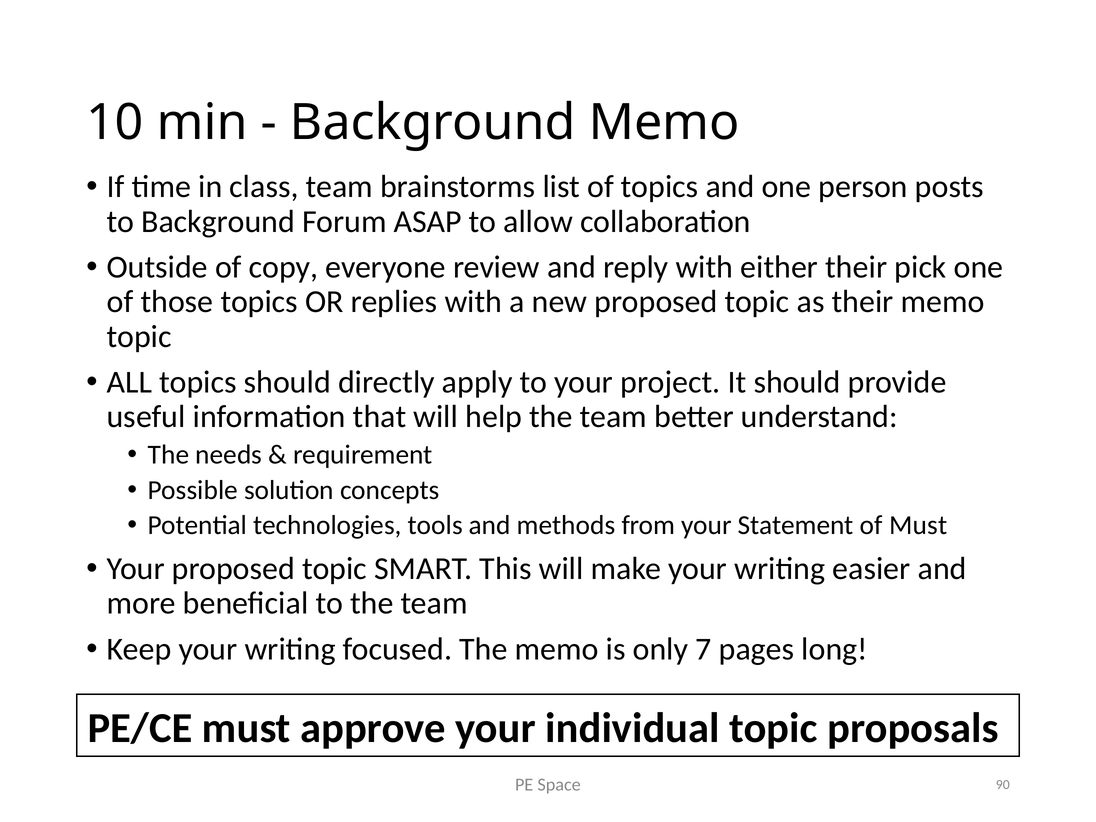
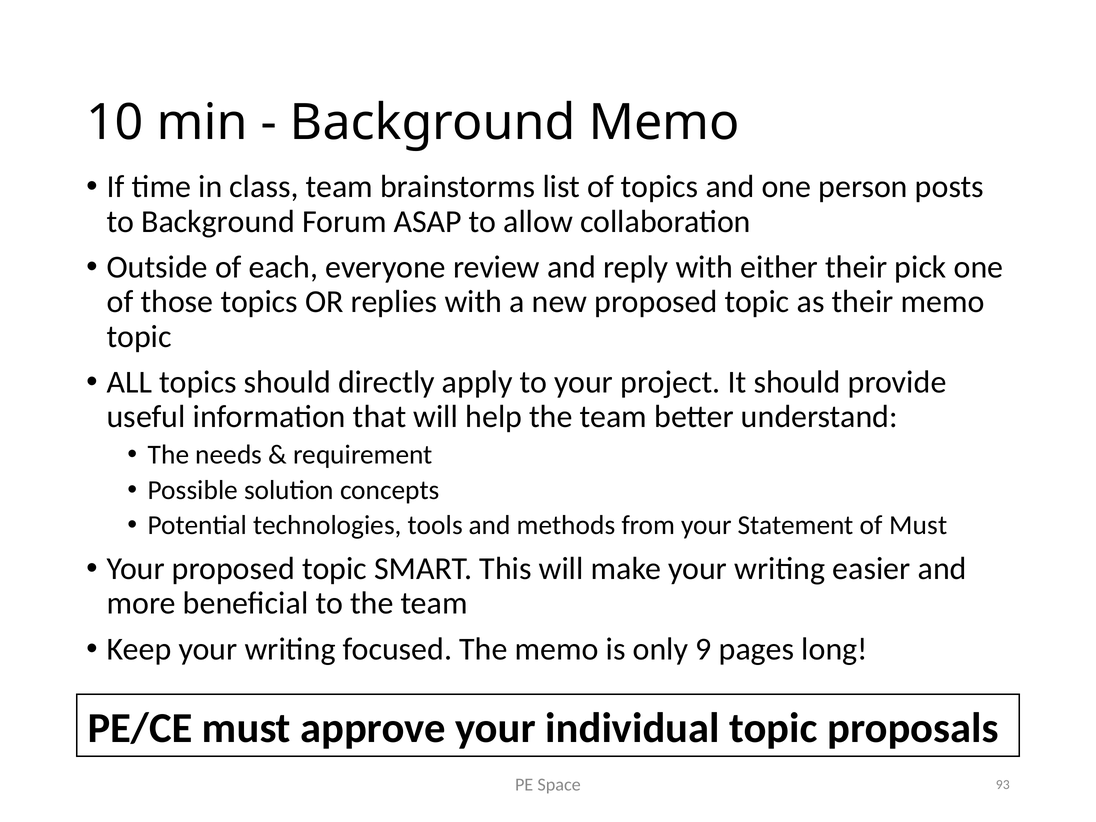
copy: copy -> each (283, 267)
7: 7 -> 9 (704, 649)
90: 90 -> 93 (1003, 785)
